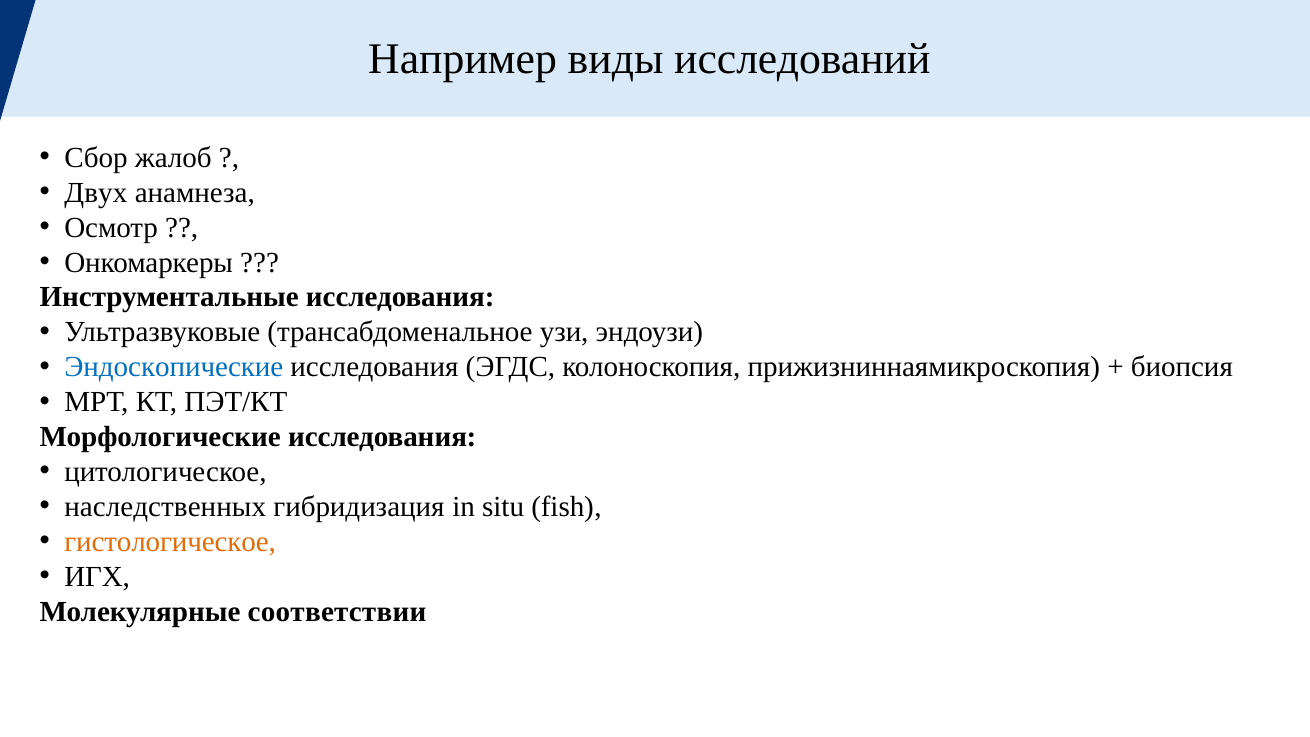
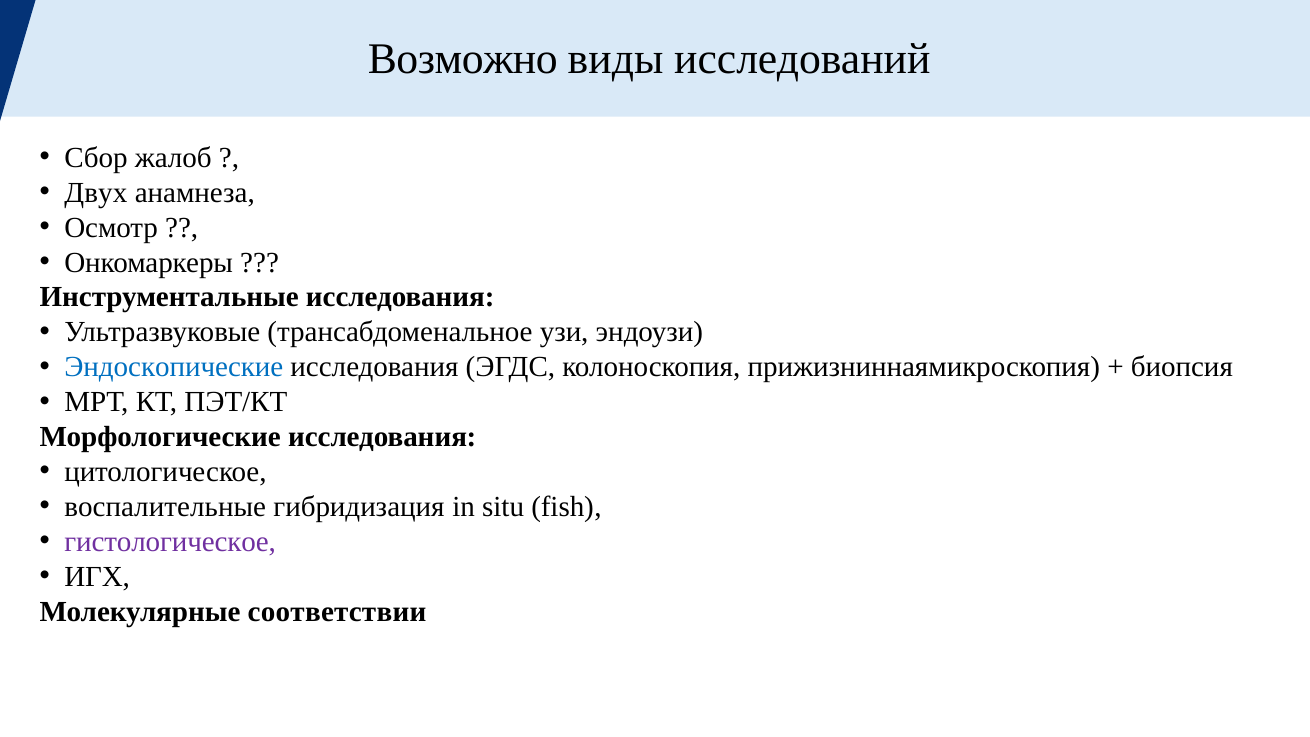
Например: Например -> Возможно (463, 59)
наследственных: наследственных -> воспалительные (165, 507)
гистологическое colour: orange -> purple (170, 542)
